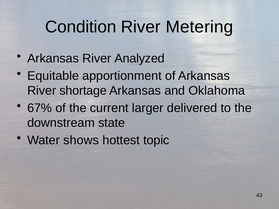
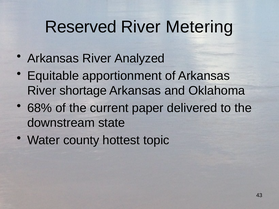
Condition: Condition -> Reserved (81, 27)
67%: 67% -> 68% (40, 108)
larger: larger -> paper (148, 108)
shows: shows -> county (81, 140)
